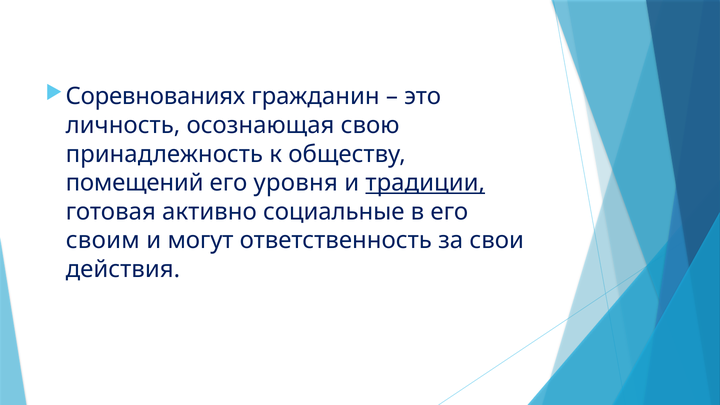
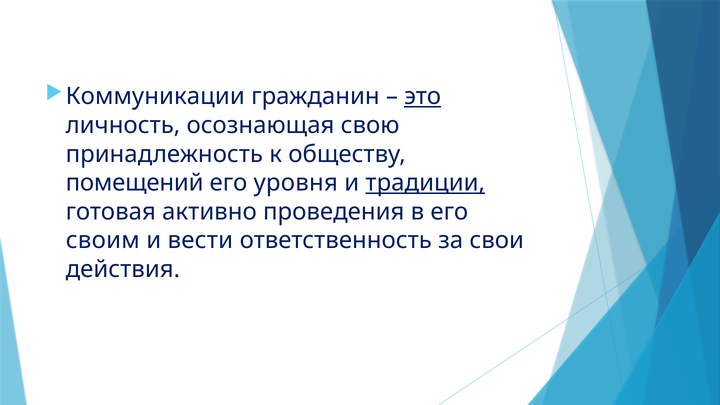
Соревнованиях: Соревнованиях -> Коммуникации (155, 96)
это underline: none -> present (423, 96)
социальные: социальные -> проведения (334, 212)
могут: могут -> вести (200, 240)
